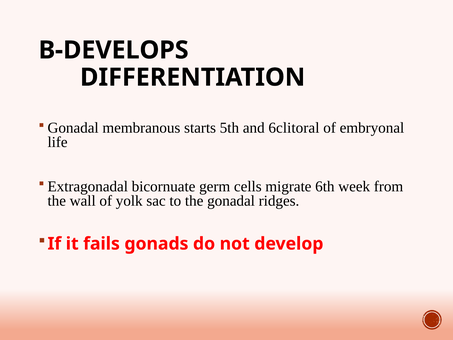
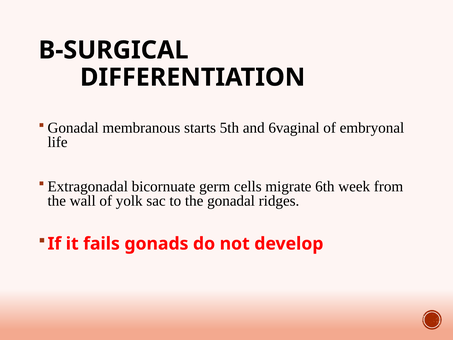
B-DEVELOPS: B-DEVELOPS -> B-SURGICAL (113, 50)
6clitoral: 6clitoral -> 6vaginal (294, 128)
